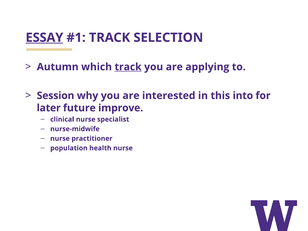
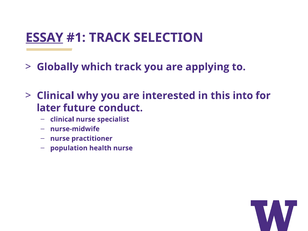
Autumn: Autumn -> Globally (58, 67)
track underline: present -> none (128, 67)
Session: Session -> Clinical (55, 96)
improve: improve -> conduct (121, 108)
